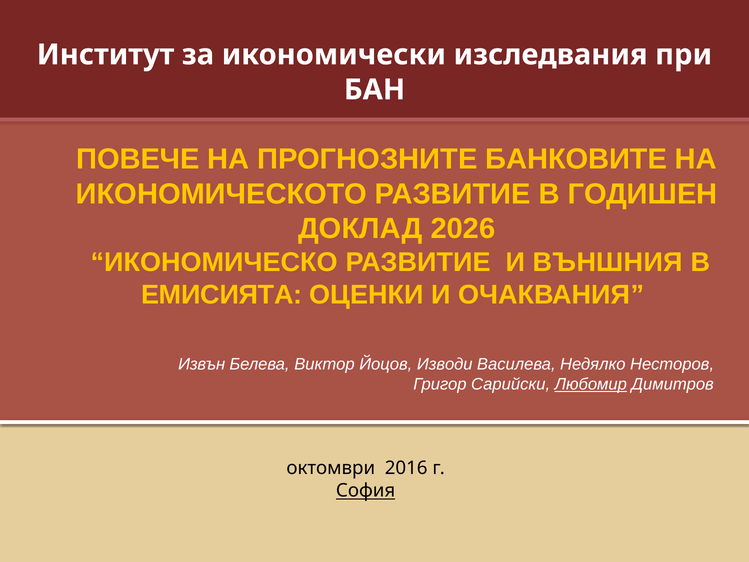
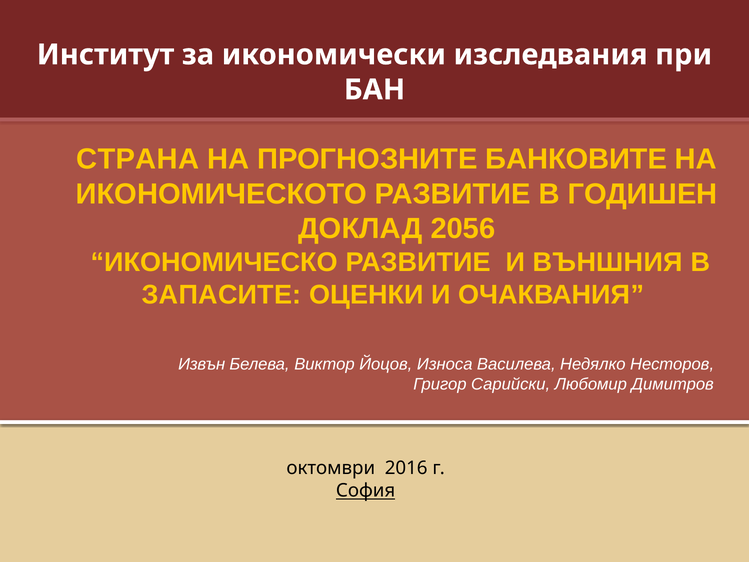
ПОВЕЧЕ: ПОВЕЧЕ -> СТРАНА (138, 159)
2026: 2026 -> 2056 (463, 229)
ЕМИСИЯТА: ЕМИСИЯТА -> ЗАПАСИТЕ (222, 295)
Изводи: Изводи -> Износа (445, 364)
Любомир underline: present -> none (591, 384)
